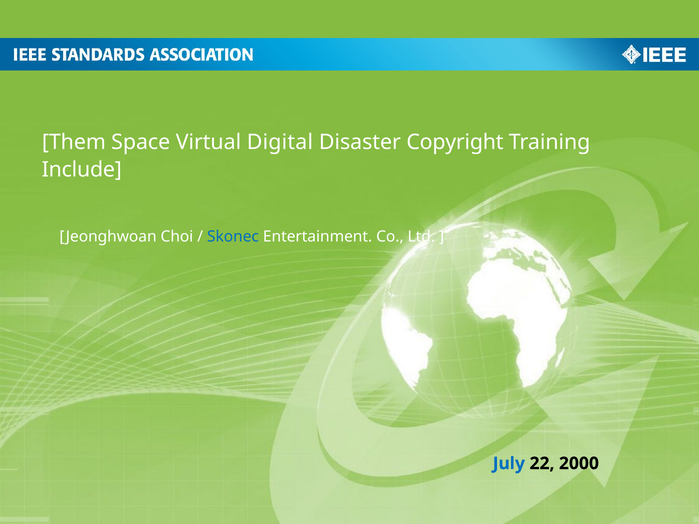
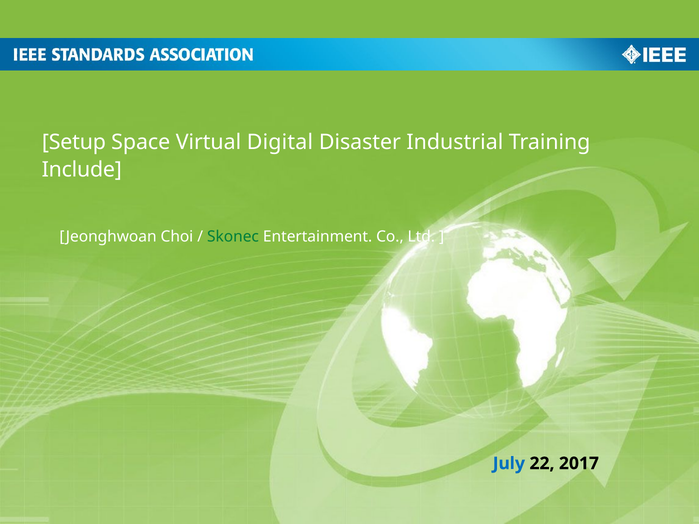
Them: Them -> Setup (74, 142)
Copyright: Copyright -> Industrial (455, 142)
Skonec colour: blue -> green (233, 237)
2000: 2000 -> 2017 (579, 464)
